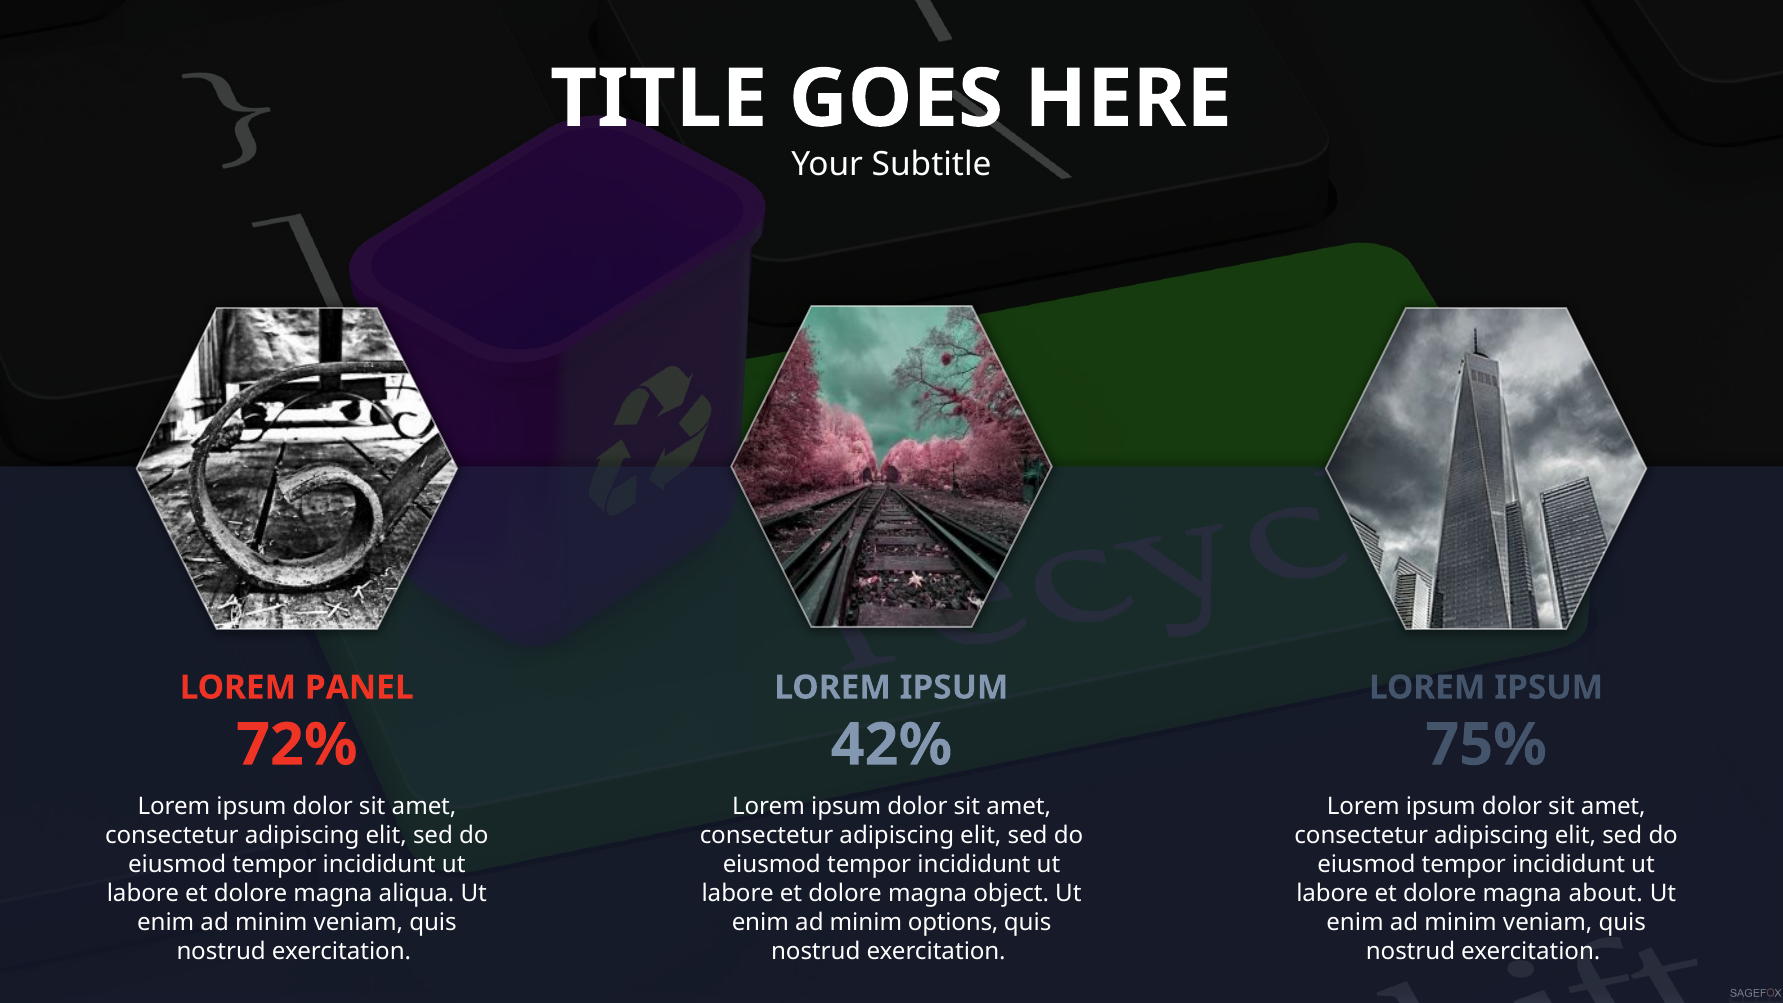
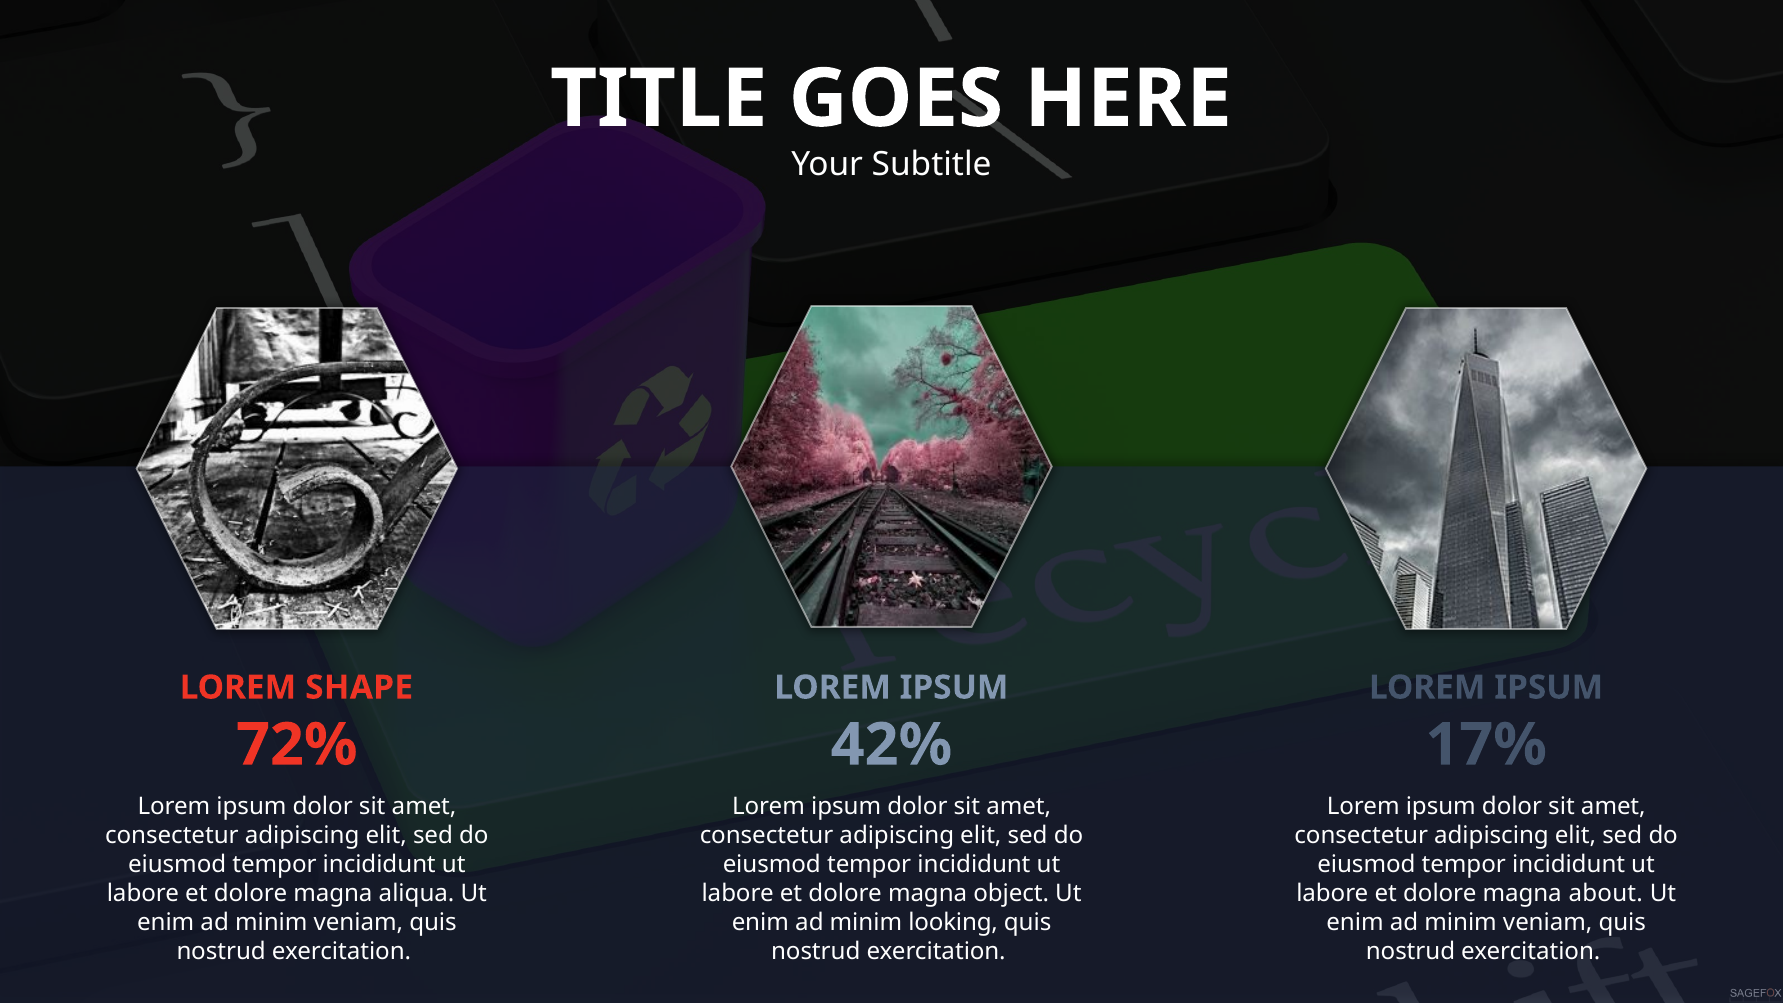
PANEL: PANEL -> SHAPE (359, 687)
75%: 75% -> 17% (1486, 745)
options: options -> looking (953, 922)
